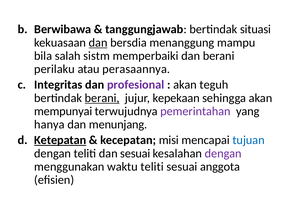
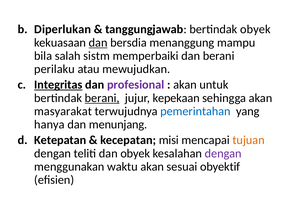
Berwibawa: Berwibawa -> Diperlukan (63, 29)
bertindak situasi: situasi -> obyek (255, 29)
perasaannya: perasaannya -> mewujudkan (136, 69)
Integritas underline: none -> present (58, 85)
teguh: teguh -> untuk (214, 85)
mempunyai: mempunyai -> masyarakat (63, 111)
pemerintahan colour: purple -> blue (195, 111)
Ketepatan underline: present -> none (60, 140)
tujuan colour: blue -> orange (249, 140)
dan sesuai: sesuai -> obyek (135, 153)
waktu teliti: teliti -> akan (152, 166)
anggota: anggota -> obyektif (220, 166)
